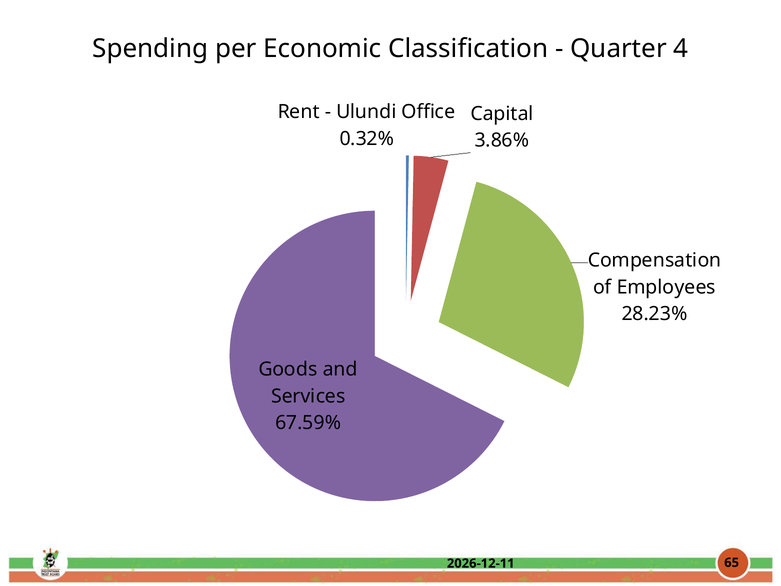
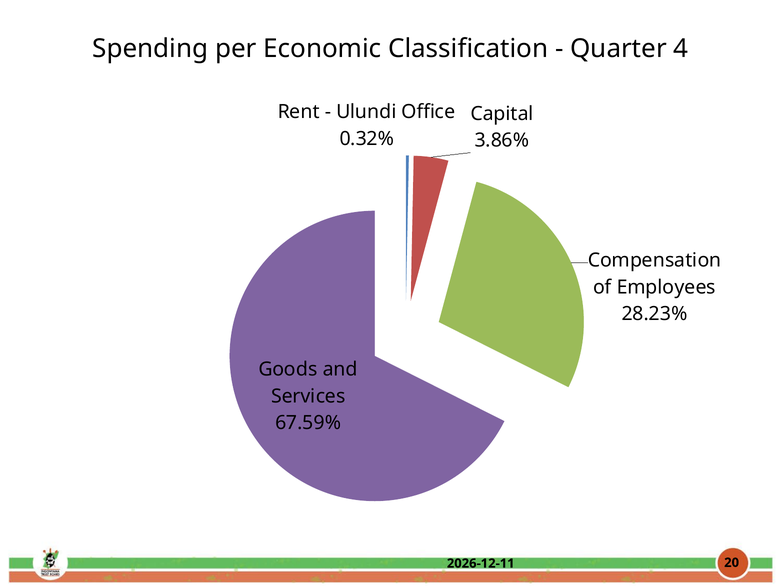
65: 65 -> 20 (732, 562)
